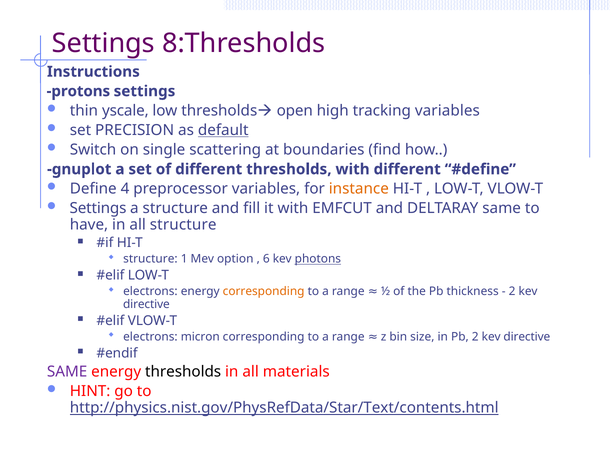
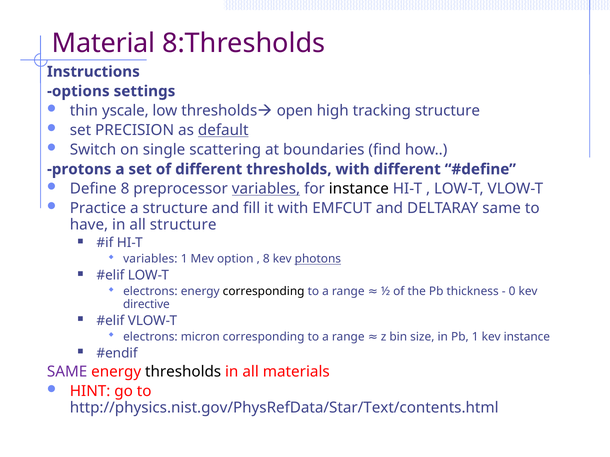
Settings: Settings -> Material (104, 44)
protons: protons -> options (78, 91)
tracking variables: variables -> structure (447, 111)
gnuplot: gnuplot -> protons (79, 169)
Define 4: 4 -> 8 (125, 189)
variables underline: none -> present (266, 189)
instance colour: orange -> black (359, 189)
Settings: Settings -> Practice (98, 208)
structure: structure -> variables (150, 259)
6: 6 -> 8 (266, 259)
corresponding colour: orange -> black (264, 292)
2: 2 -> 0 (512, 292)
Pb 2: 2 -> 1 (475, 337)
kev directive: directive -> instance (527, 337)
http://physics.nist.gov/PhysRefData/Star/Text/contents.html underline: present -> none (284, 408)
